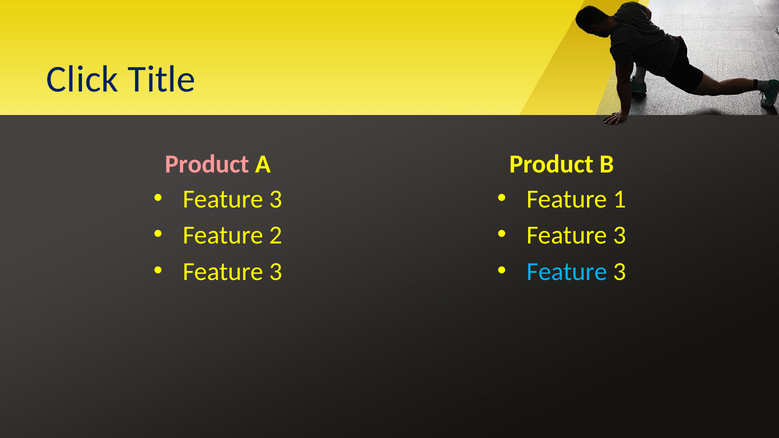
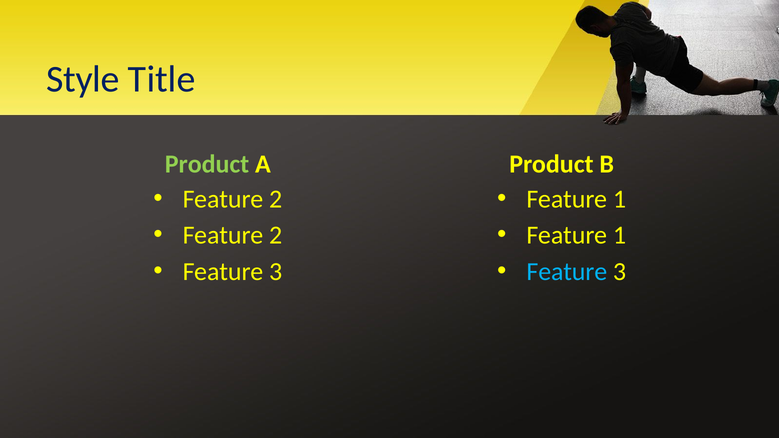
Click: Click -> Style (83, 79)
Product colour: pink -> light green (207, 164)
3: 3 -> 2 (276, 199)
3: 3 -> 1 (619, 235)
